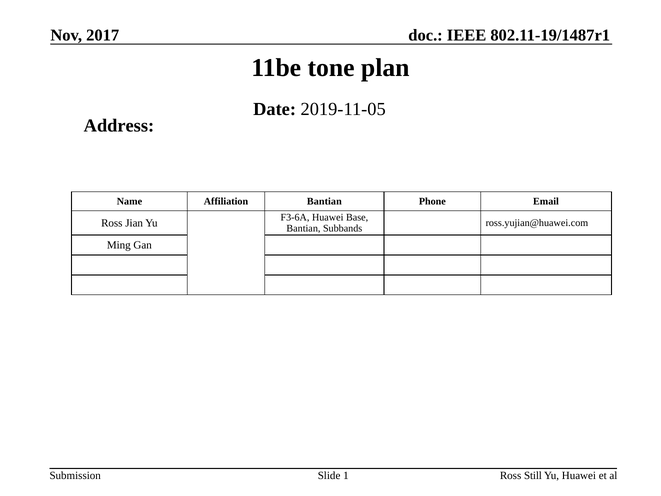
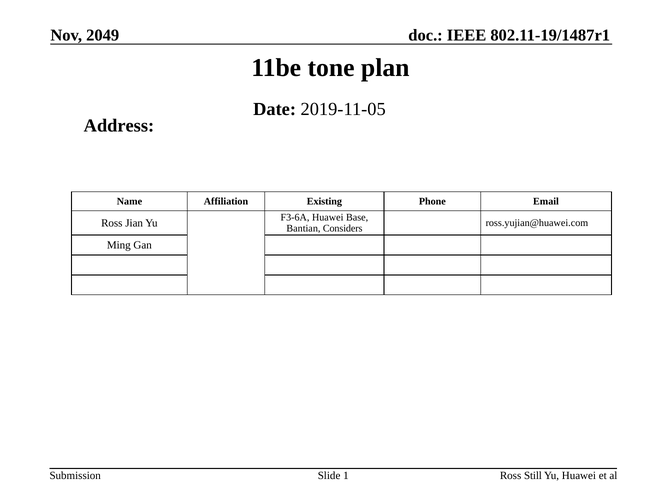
2017: 2017 -> 2049 (103, 35)
Affiliation Bantian: Bantian -> Existing (324, 201)
Subbands: Subbands -> Considers (343, 228)
